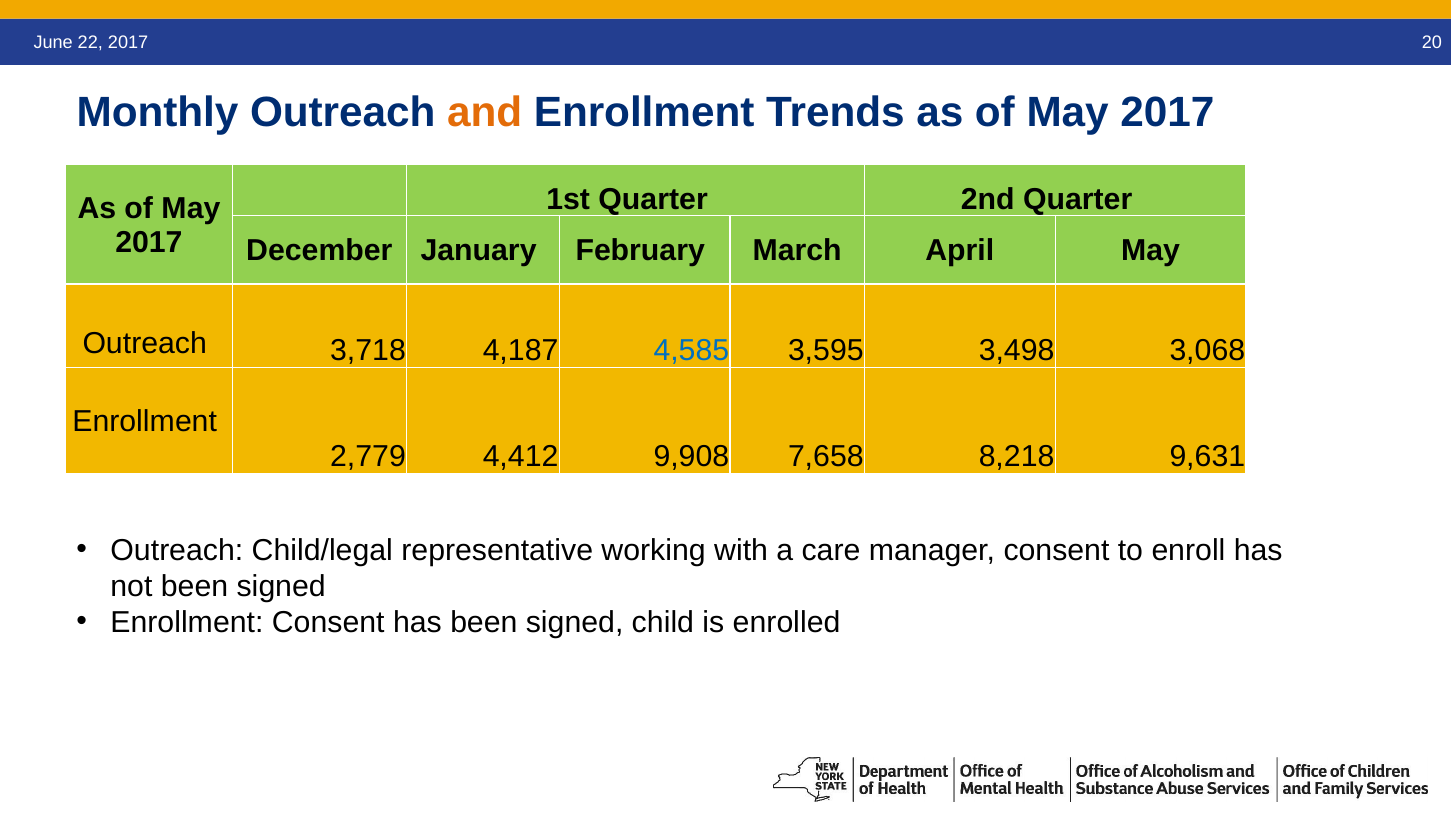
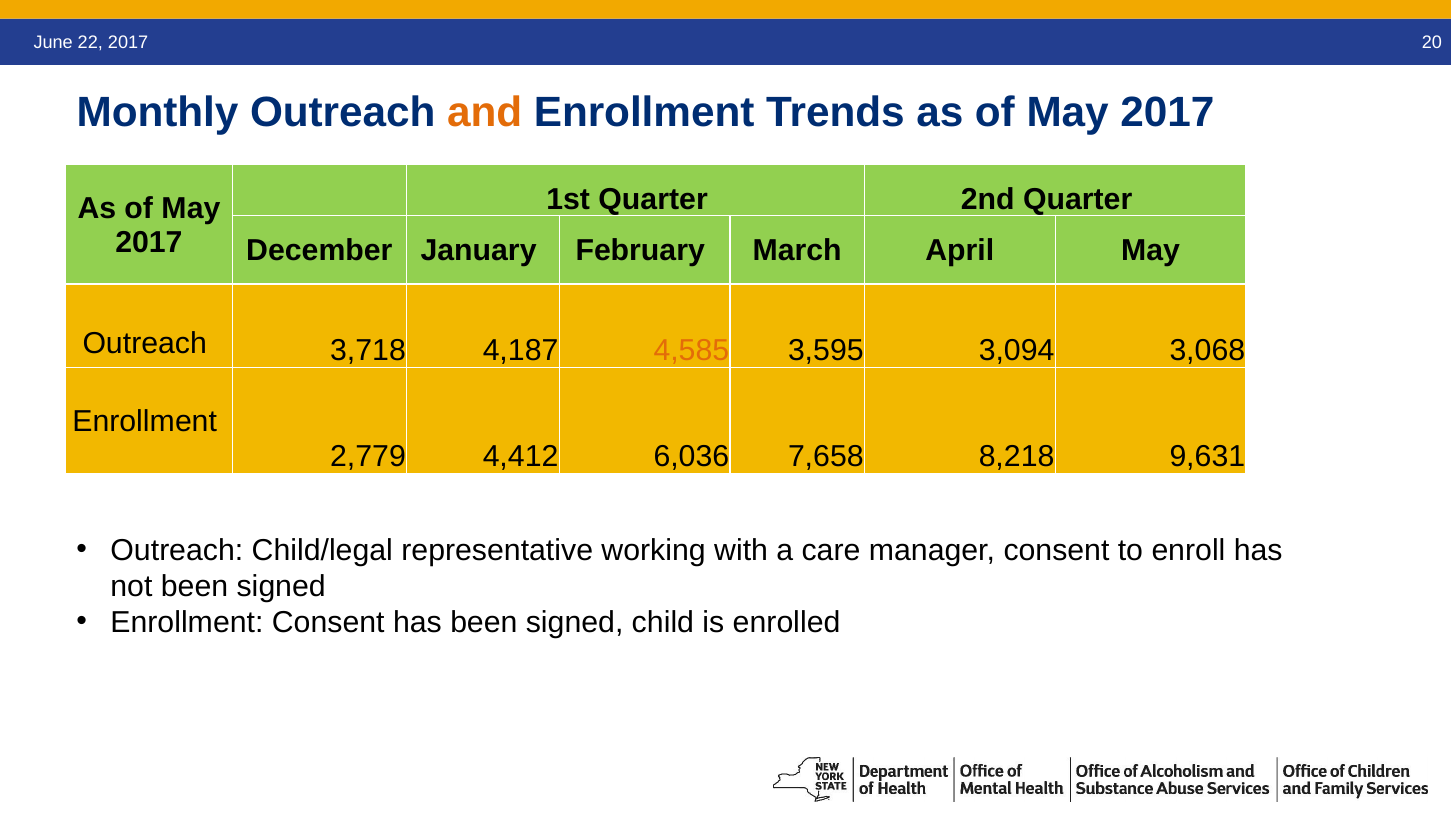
4,585 colour: blue -> orange (691, 351)
3,498: 3,498 -> 3,094 (1017, 351)
9,908: 9,908 -> 6,036 (691, 457)
